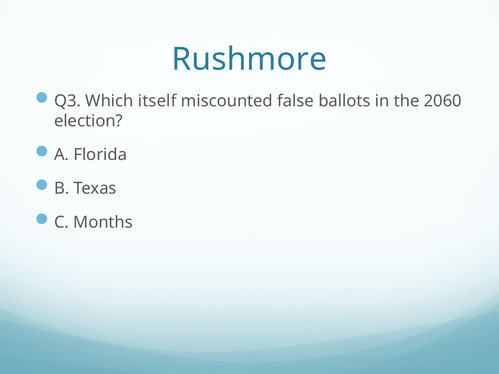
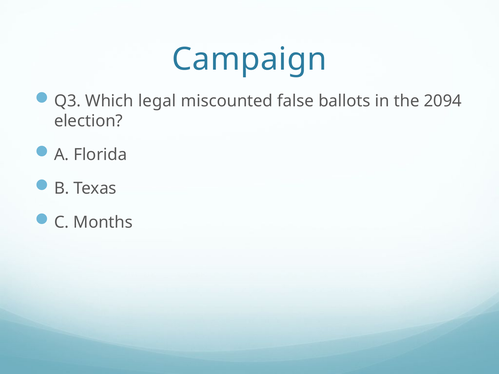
Rushmore: Rushmore -> Campaign (249, 59)
itself: itself -> legal (157, 101)
2060: 2060 -> 2094 (443, 101)
